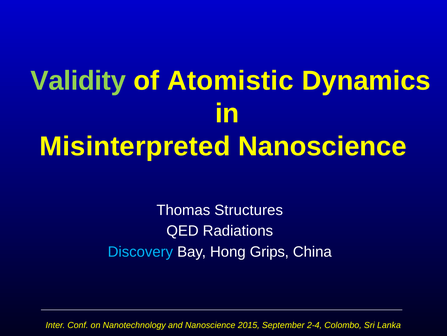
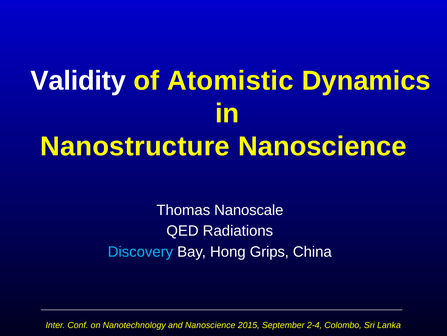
Validity colour: light green -> white (78, 81)
Misinterpreted: Misinterpreted -> Nanostructure (135, 146)
Structures: Structures -> Nanoscale (249, 210)
